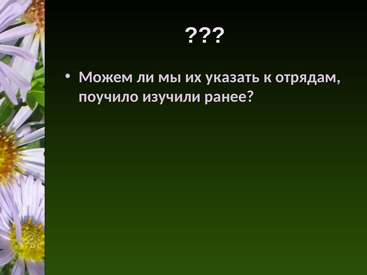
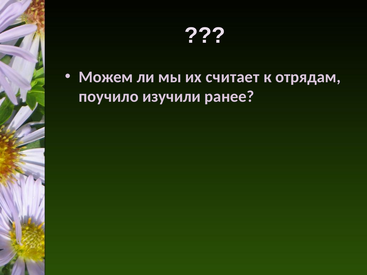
указать: указать -> считает (233, 77)
